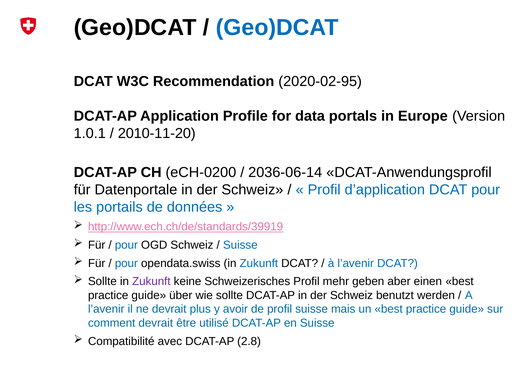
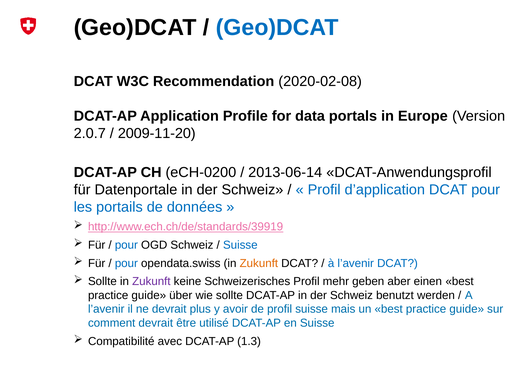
2020-02-95: 2020-02-95 -> 2020-02-08 (320, 81)
1.0.1: 1.0.1 -> 2.0.7 (90, 133)
2010-11-20: 2010-11-20 -> 2009-11-20 (157, 133)
2036-06-14: 2036-06-14 -> 2013-06-14 (285, 172)
Zukunft colour: blue -> orange (259, 263)
2.8: 2.8 -> 1.3 (249, 341)
